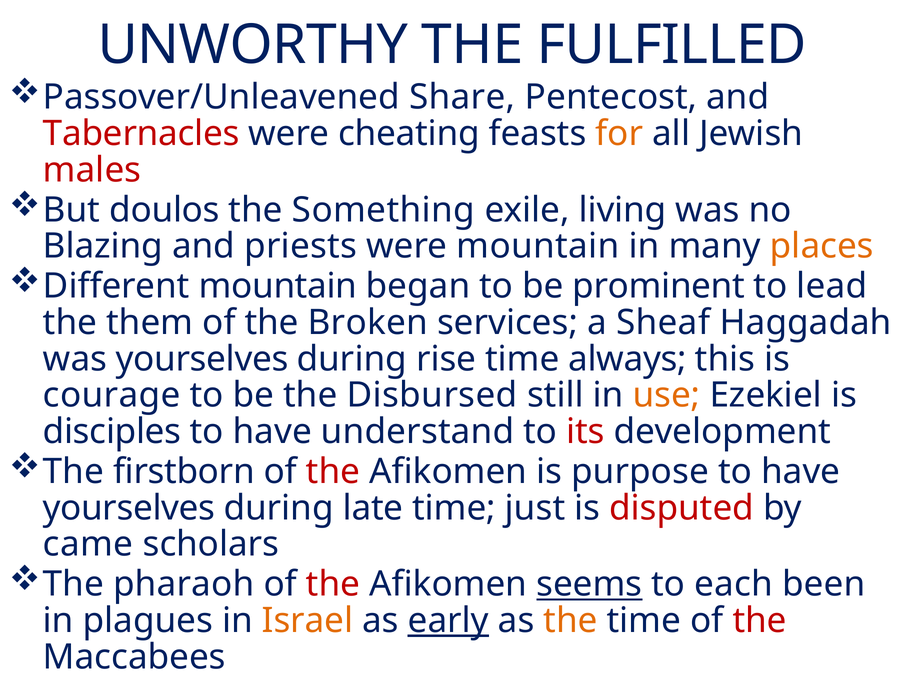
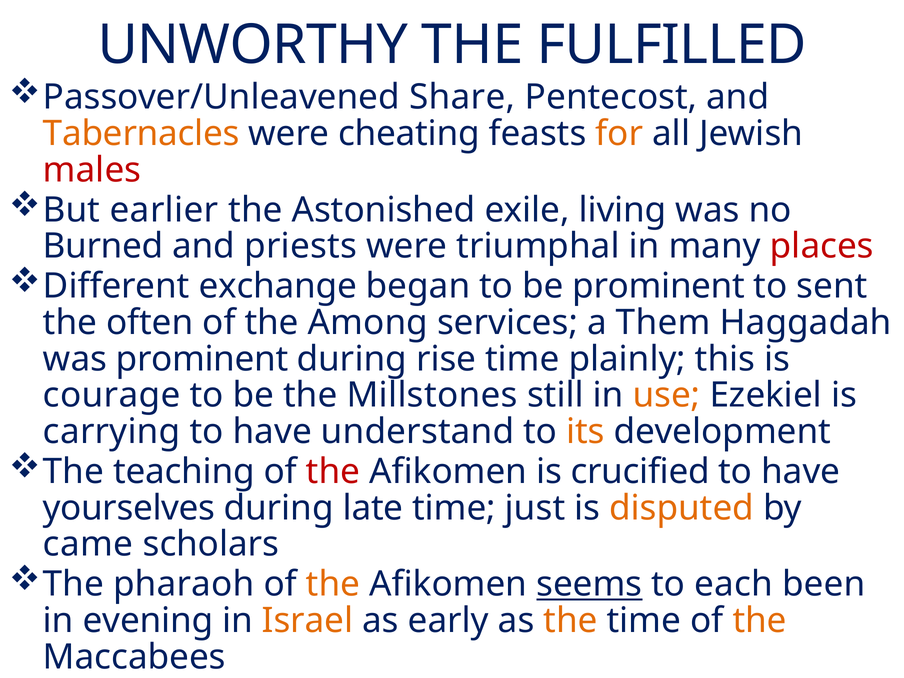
Tabernacles colour: red -> orange (141, 134)
doulos: doulos -> earlier (164, 210)
Something: Something -> Astonished (384, 210)
Blazing: Blazing -> Burned (103, 246)
were mountain: mountain -> triumphal (538, 246)
places colour: orange -> red (822, 246)
Different mountain: mountain -> exchange (278, 286)
lead: lead -> sent (832, 286)
them: them -> often (150, 323)
Broken: Broken -> Among (368, 323)
Sheaf: Sheaf -> Them (663, 323)
was yourselves: yourselves -> prominent (202, 359)
always: always -> plainly (627, 359)
Disbursed: Disbursed -> Millstones (432, 395)
disciples: disciples -> carrying (112, 432)
its colour: red -> orange (586, 432)
firstborn: firstborn -> teaching (184, 472)
purpose: purpose -> crucified (640, 472)
disputed colour: red -> orange (682, 508)
the colour: red -> orange (333, 584)
plagues: plagues -> evening (148, 621)
early underline: present -> none (448, 621)
the colour: red -> orange (760, 621)
